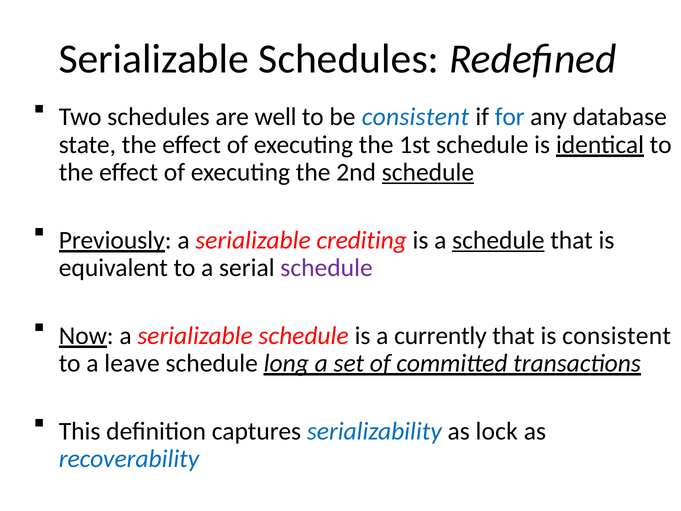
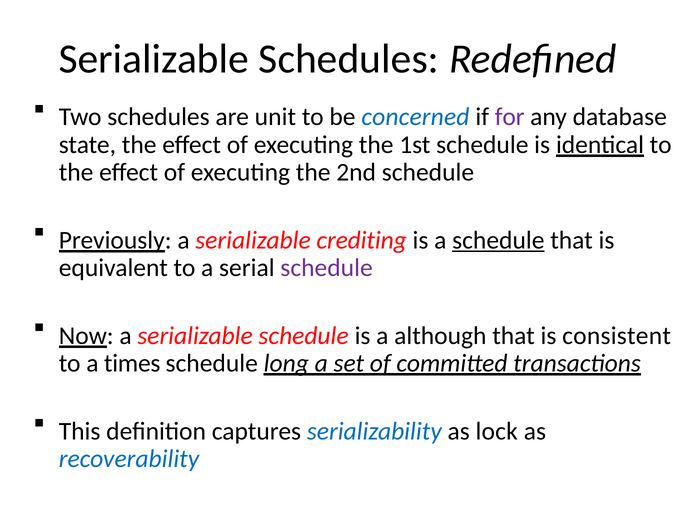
well: well -> unit (275, 117)
be consistent: consistent -> concerned (415, 117)
for colour: blue -> purple (510, 117)
schedule underline: present -> none (428, 172)
currently: currently -> although (440, 335)
leave: leave -> times (132, 363)
